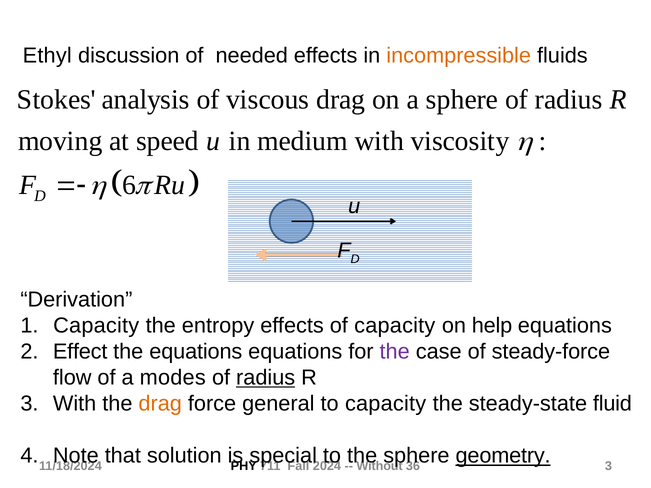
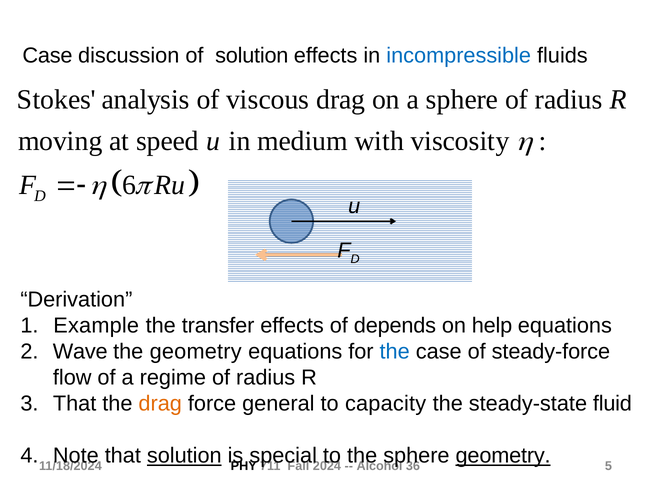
Ethyl: Ethyl -> Case (47, 56)
of needed: needed -> solution (252, 56)
incompressible colour: orange -> blue (459, 56)
Capacity: Capacity -> Example (96, 326)
entropy: entropy -> transfer (218, 326)
of capacity: capacity -> depends (395, 326)
Effect: Effect -> Wave (80, 352)
the equations: equations -> geometry (196, 352)
the colour: purple -> blue (395, 352)
modes: modes -> regime (173, 378)
radius underline: present -> none (266, 378)
With: With -> That (75, 404)
solution underline: none -> present (184, 456)
Without: Without -> Alcohol (380, 466)
3: 3 -> 5 (608, 466)
